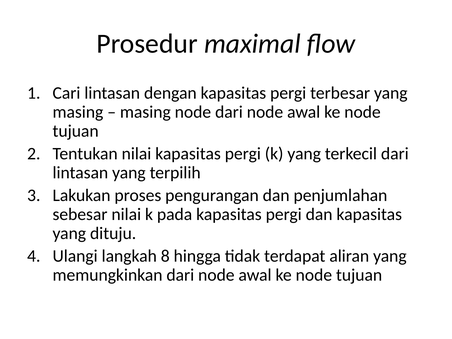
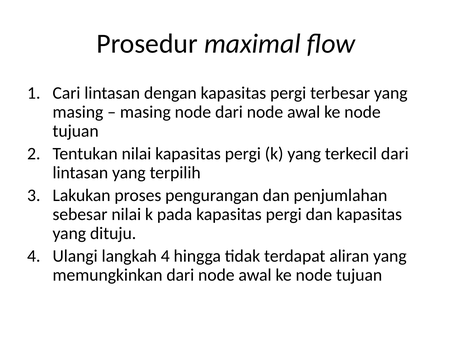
langkah 8: 8 -> 4 (165, 256)
